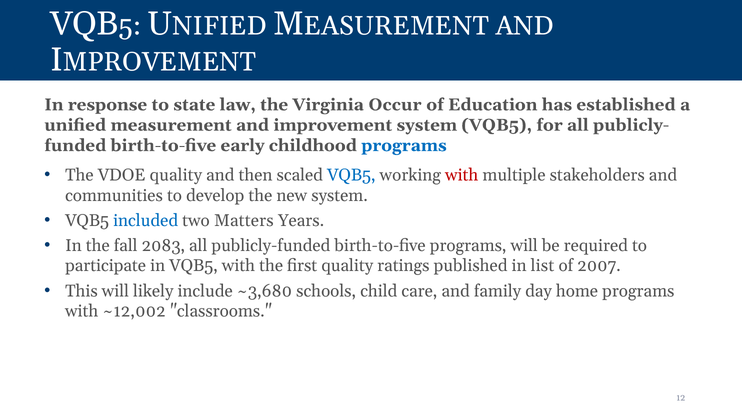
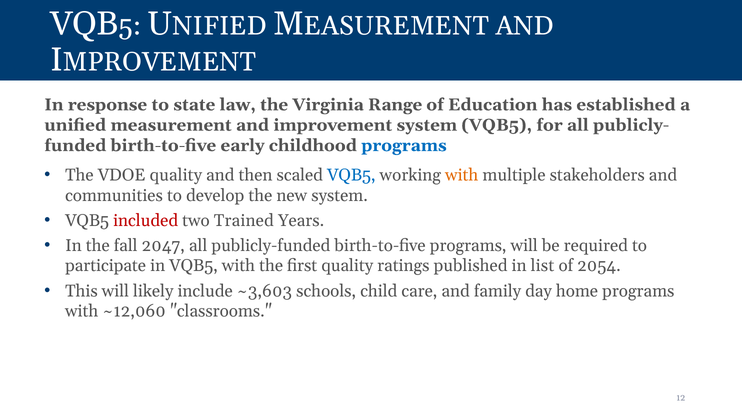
Occur: Occur -> Range (395, 105)
with colour: red -> orange (462, 175)
included colour: blue -> red (146, 221)
Matters: Matters -> Trained (244, 221)
2083: 2083 -> 2047 (163, 246)
2007: 2007 -> 2054 (599, 266)
~3,680: ~3,680 -> ~3,603 (264, 291)
~12,002: ~12,002 -> ~12,060 (134, 312)
